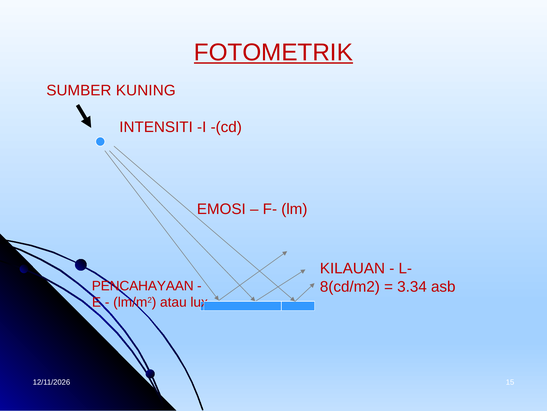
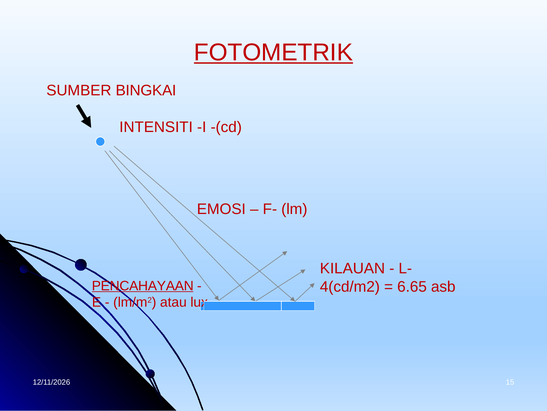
KUNING: KUNING -> BINGKAI (146, 90)
PENCAHAYAAN underline: none -> present (143, 285)
8(cd/m2: 8(cd/m2 -> 4(cd/m2 (350, 286)
3.34: 3.34 -> 6.65 (412, 286)
